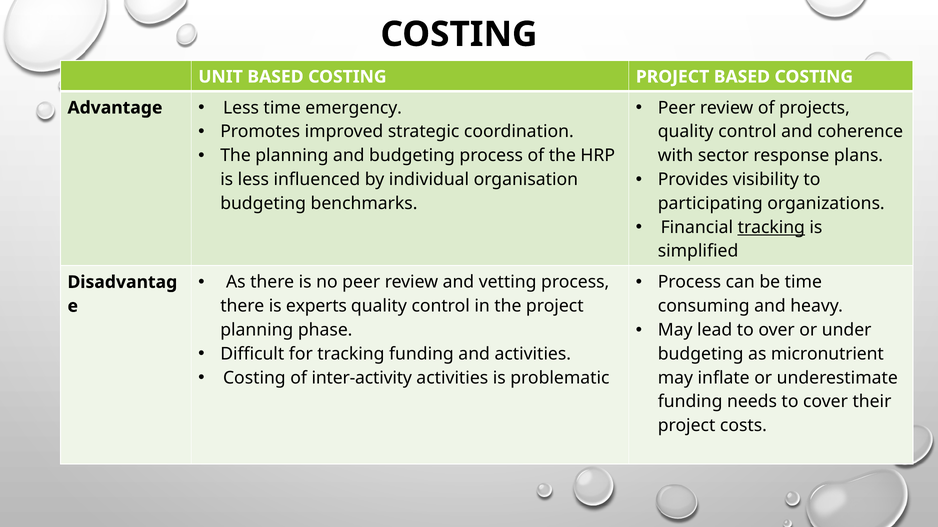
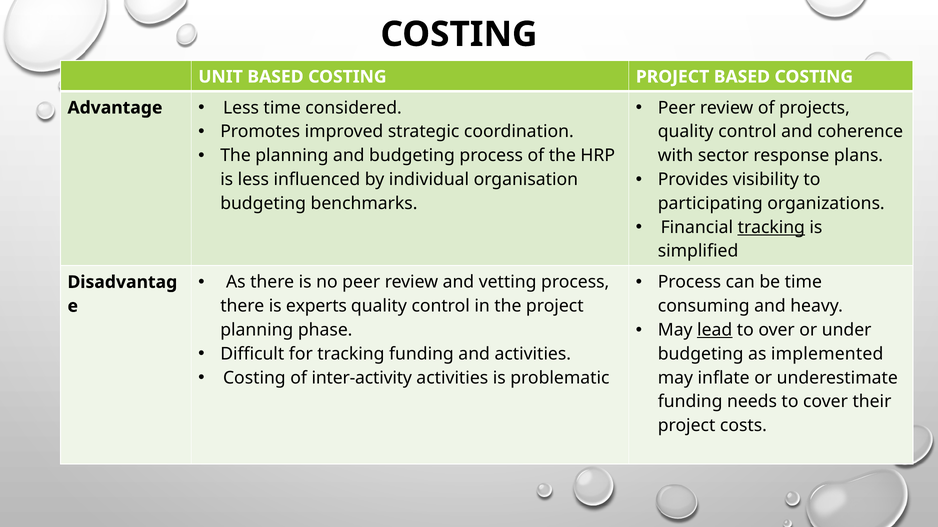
emergency: emergency -> considered (354, 108)
lead underline: none -> present (715, 330)
micronutrient: micronutrient -> implemented (827, 354)
